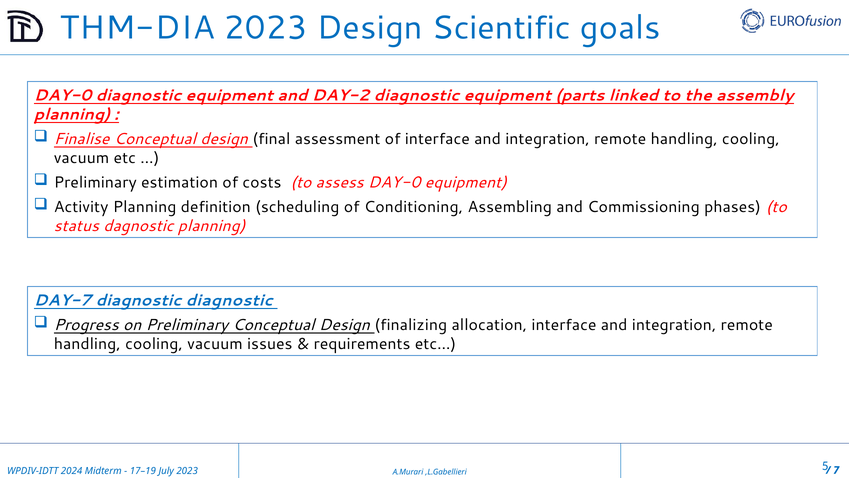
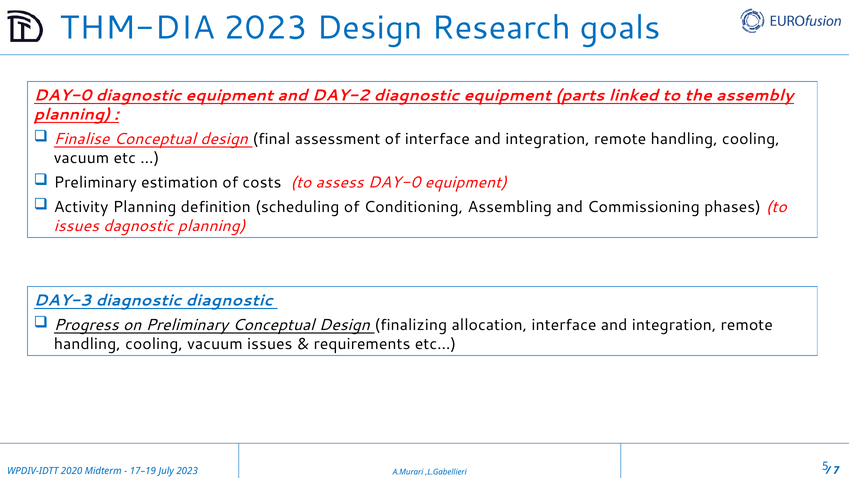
Scientific: Scientific -> Research (501, 28)
status: status -> issues (76, 226)
DAY-7: DAY-7 -> DAY-3 (63, 300)
2024: 2024 -> 2020 (72, 470)
